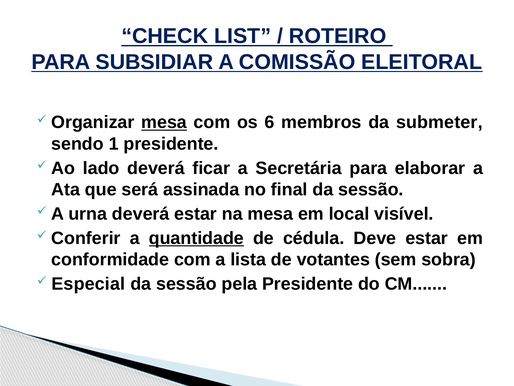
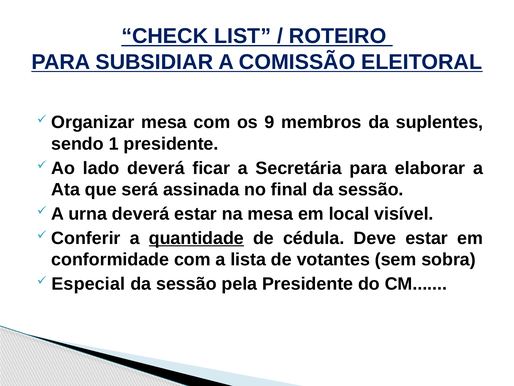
mesa underline: present -> none (164, 122)
6: 6 -> 9 (270, 122)
submeter: submeter -> suplentes (440, 122)
